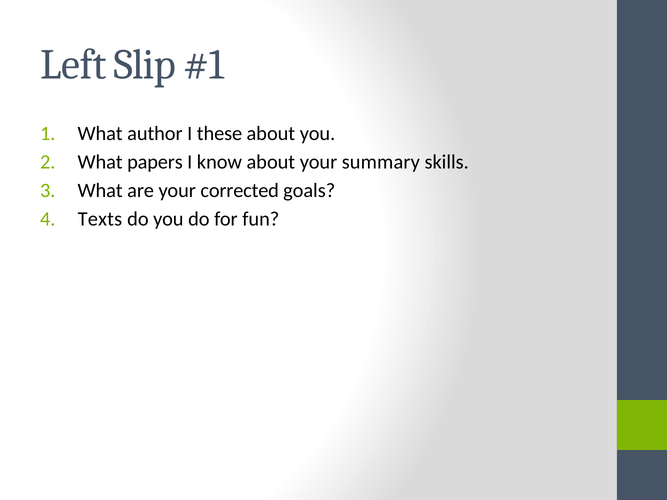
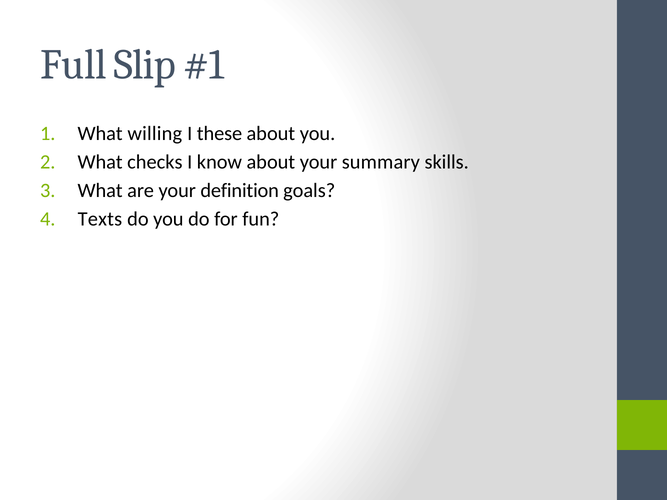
Left: Left -> Full (73, 65)
author: author -> willing (155, 134)
papers: papers -> checks (155, 162)
corrected: corrected -> definition (240, 191)
